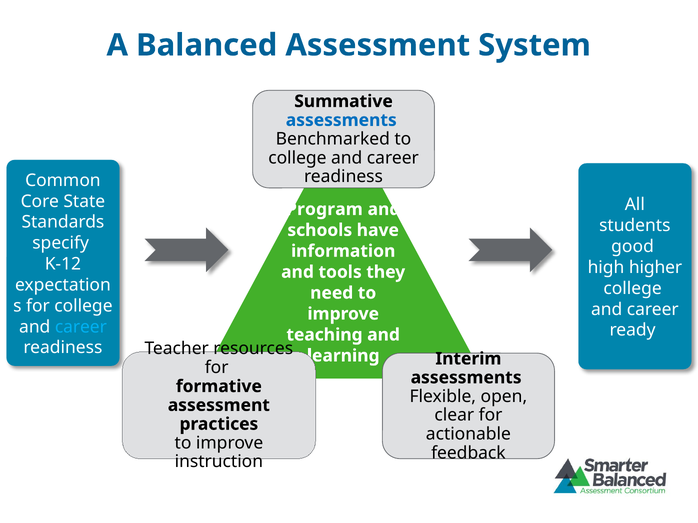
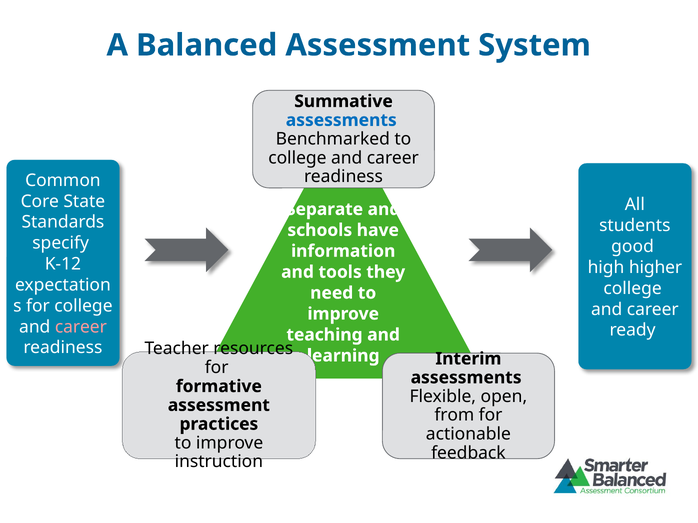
Program: Program -> Separate (325, 209)
career colour: light blue -> pink (81, 327)
clear: clear -> from (454, 416)
